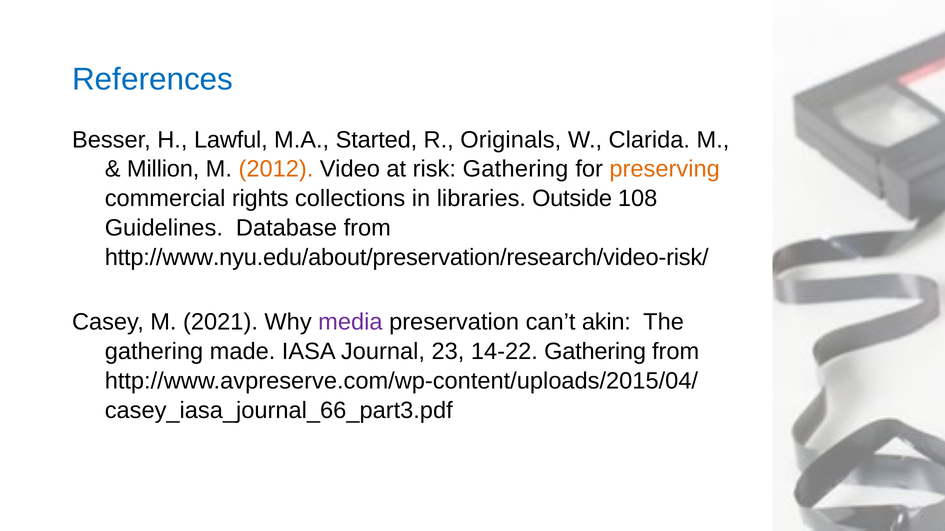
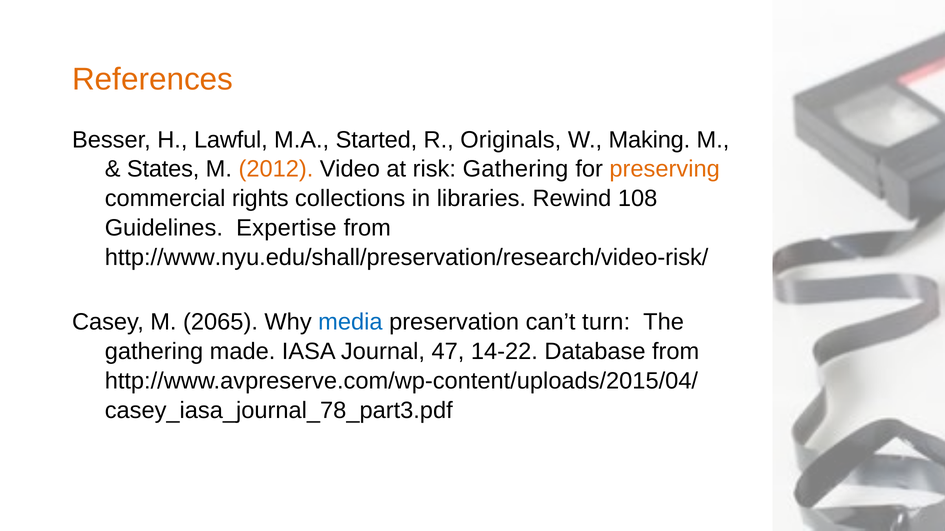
References colour: blue -> orange (153, 79)
Clarida: Clarida -> Making (649, 140)
Million: Million -> States (163, 169)
Outside: Outside -> Rewind (572, 199)
Database: Database -> Expertise (286, 228)
http://www.nyu.edu/about/preservation/research/video-risk/: http://www.nyu.edu/about/preservation/research/video-risk/ -> http://www.nyu.edu/shall/preservation/research/video-risk/ (407, 258)
2021: 2021 -> 2065 (220, 322)
media colour: purple -> blue (350, 322)
akin: akin -> turn (606, 322)
23: 23 -> 47 (448, 352)
14-22 Gathering: Gathering -> Database (595, 352)
casey_iasa_journal_66_part3.pdf: casey_iasa_journal_66_part3.pdf -> casey_iasa_journal_78_part3.pdf (279, 411)
